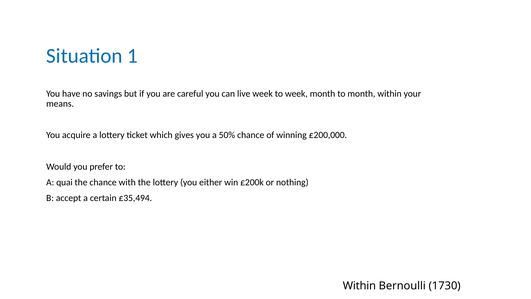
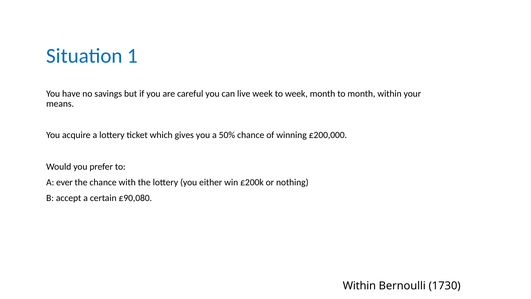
quai: quai -> ever (64, 182)
£35,494: £35,494 -> £90,080 (135, 198)
